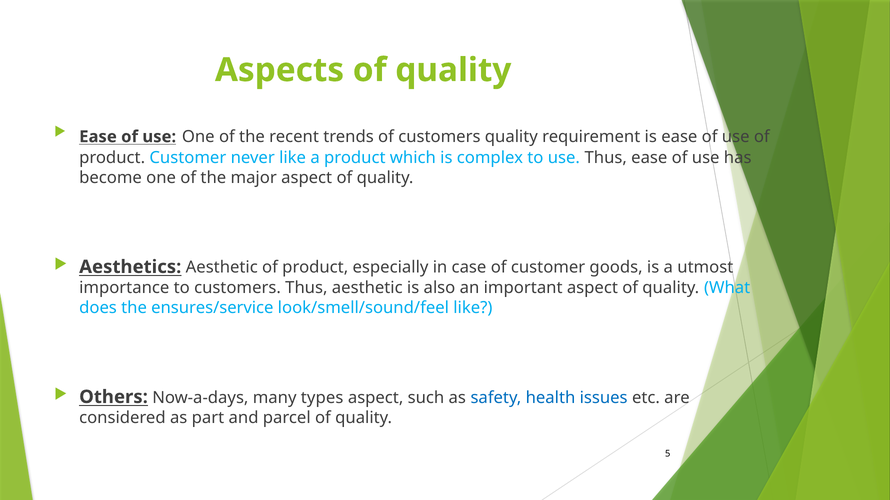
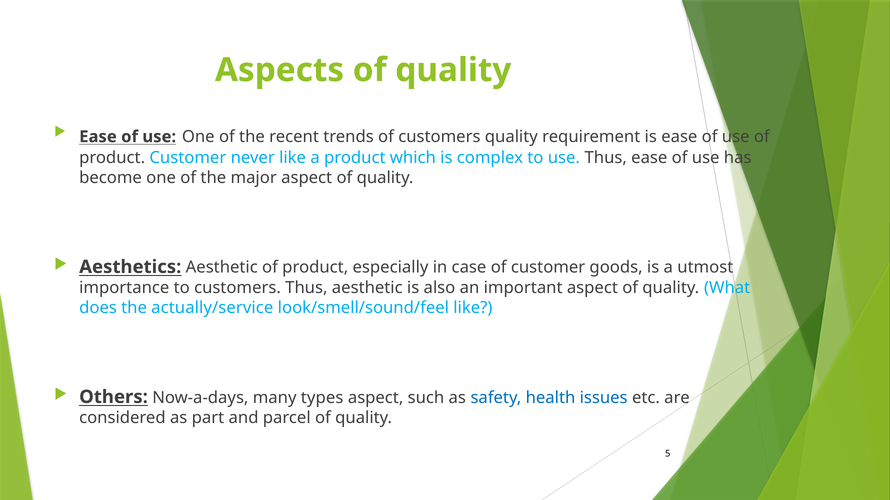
ensures/service: ensures/service -> actually/service (212, 308)
